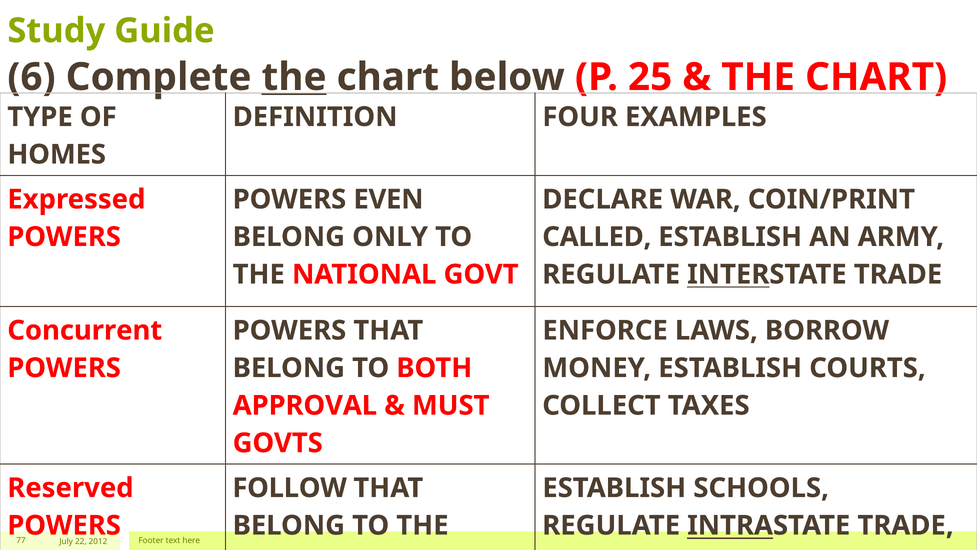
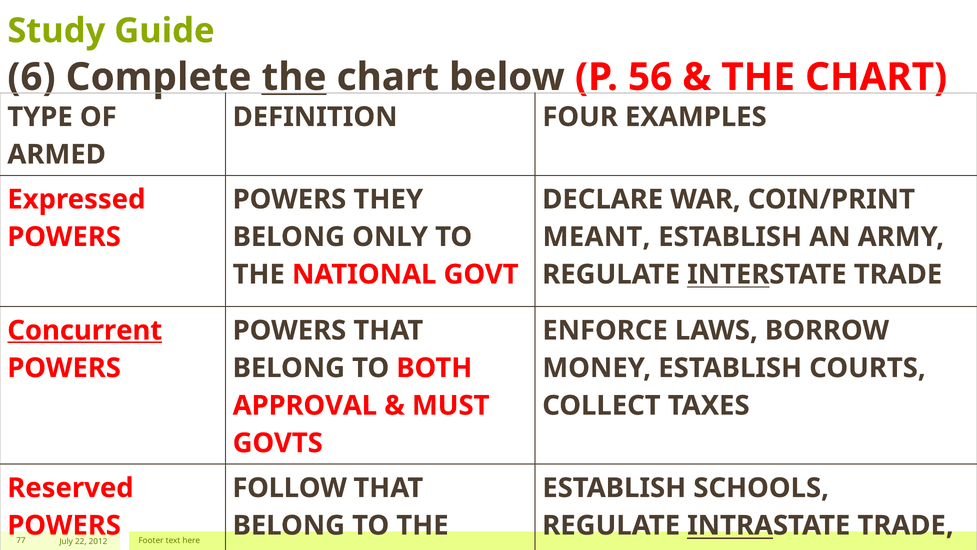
25: 25 -> 56 (650, 77)
HOMES: HOMES -> ARMED (57, 154)
EVEN: EVEN -> THEY (388, 199)
CALLED: CALLED -> MEANT (597, 237)
Concurrent underline: none -> present (85, 330)
